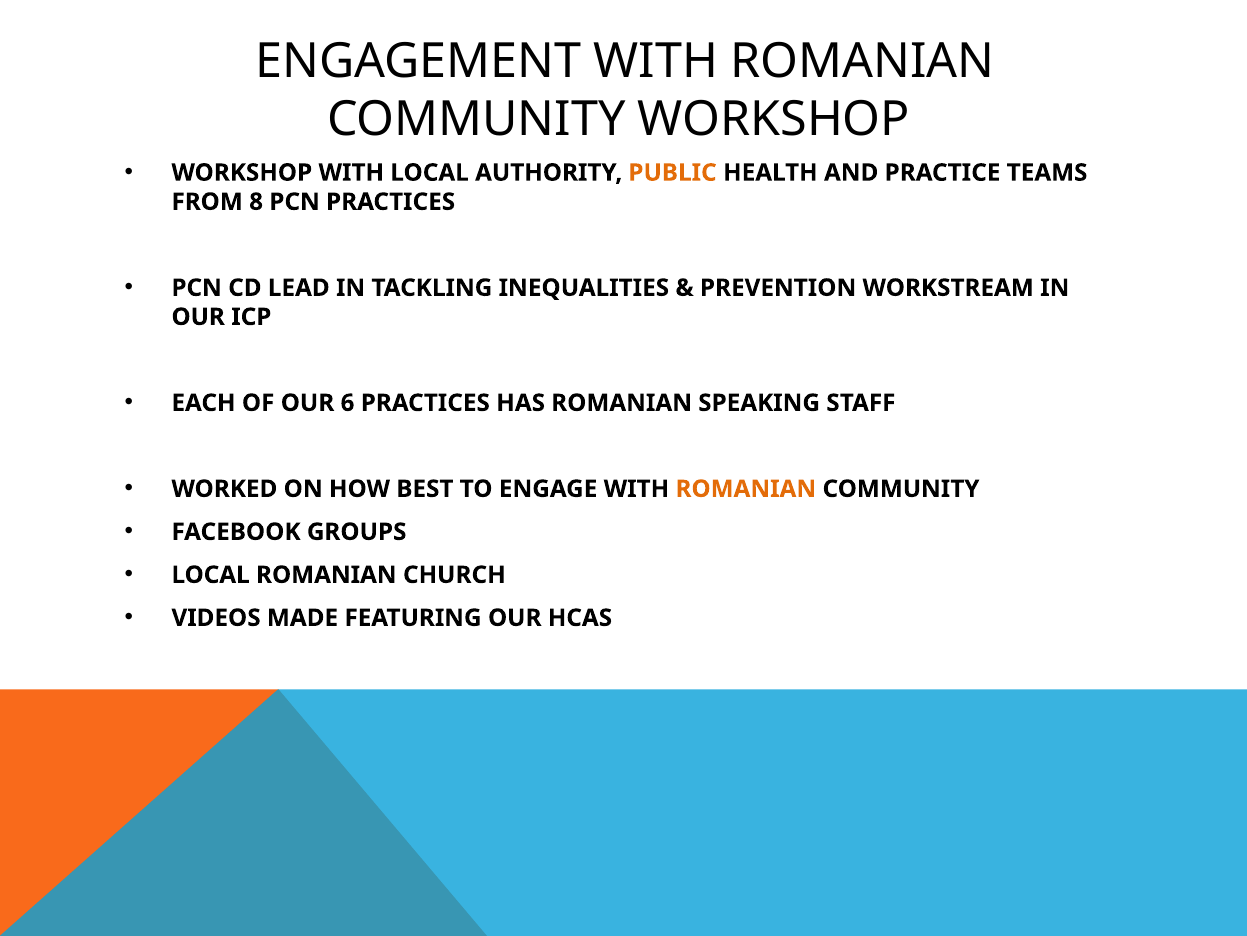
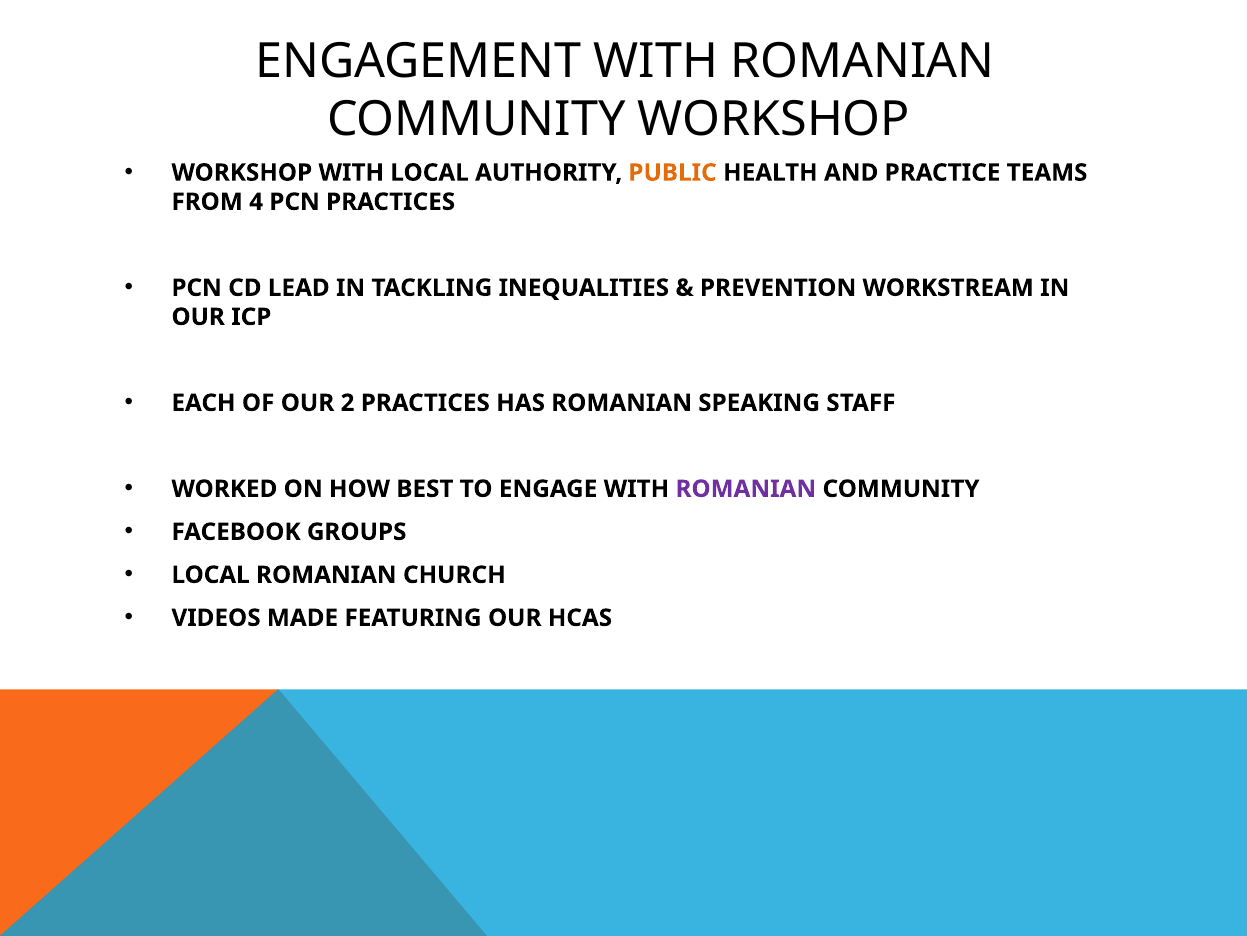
8: 8 -> 4 (256, 202)
6: 6 -> 2 (348, 403)
ROMANIAN colour: orange -> purple (746, 489)
